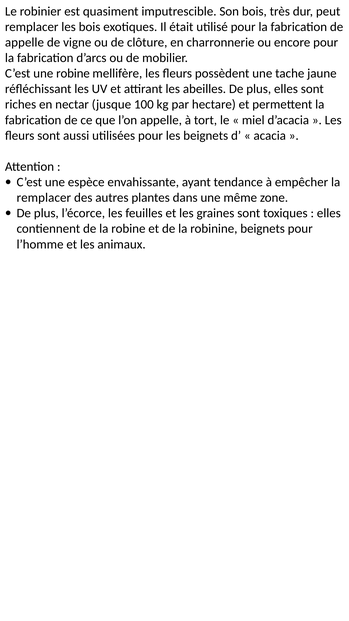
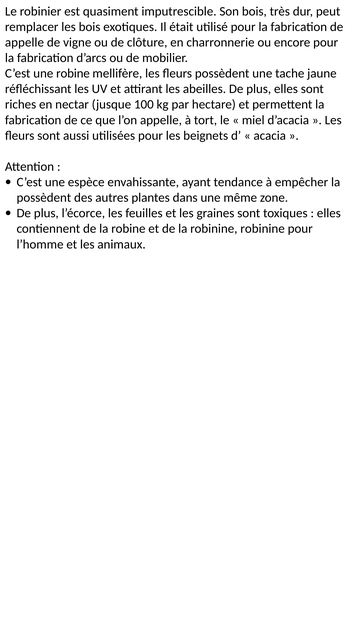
remplacer: remplacer -> possèdent (44, 197)
robinine beignets: beignets -> robinine (263, 229)
